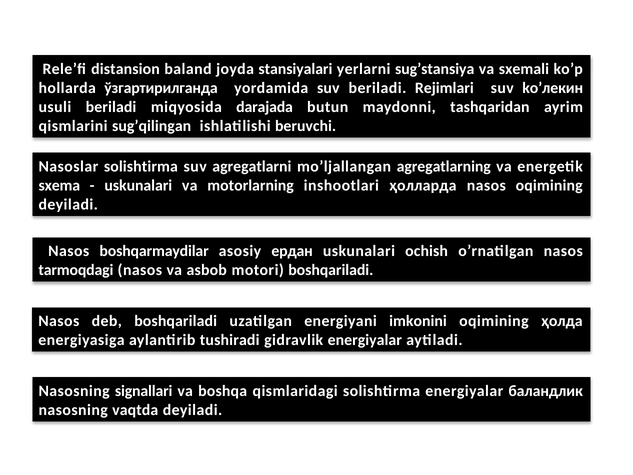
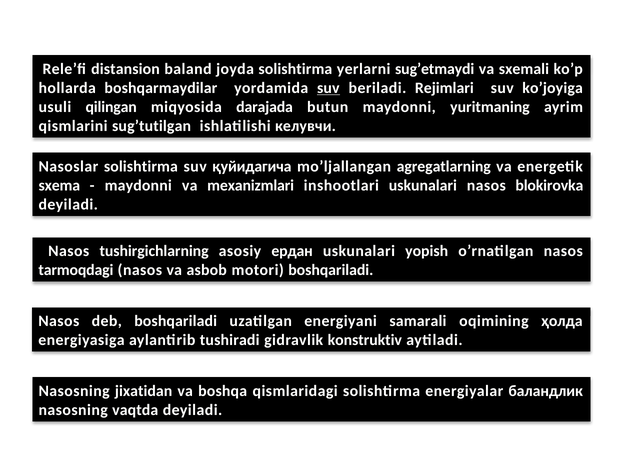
joyda stansiyalari: stansiyalari -> solishtirma (295, 69)
sug’stansiya: sug’stansiya -> sug’etmaydi (435, 69)
ўзгартирилганда: ўзгартирилганда -> boshqarmaydilar (161, 88)
suv underline: none -> present (328, 88)
ko’лекин: ko’лекин -> ko’joyiga (553, 88)
usuli beriladi: beriladi -> qilingan (111, 107)
tashqaridan: tashqaridan -> yuritmaning (490, 107)
sug’qilingan: sug’qilingan -> sug’tutilgan (152, 126)
beruvchi: beruvchi -> келувчи (305, 126)
agregatlarni: agregatlarni -> қуйидагича (252, 166)
uskunalari: uskunalari -> maydonni (138, 185)
motorlarning: motorlarning -> mexanizmlari (251, 185)
inshootlari ҳолларда: ҳолларда -> uskunalari (423, 185)
nasos oqimining: oqimining -> blokirovka (549, 185)
boshqarmaydilar: boshqarmaydilar -> tushirgichlarning (154, 251)
ochish: ochish -> yopish (427, 251)
imkonini: imkonini -> samarali (418, 321)
gidravlik energiyalar: energiyalar -> konstruktiv (365, 340)
signallari: signallari -> jixatidan (144, 391)
